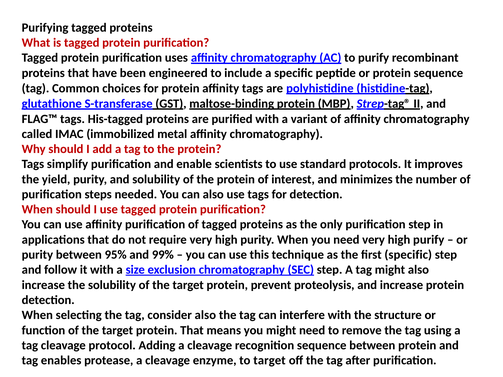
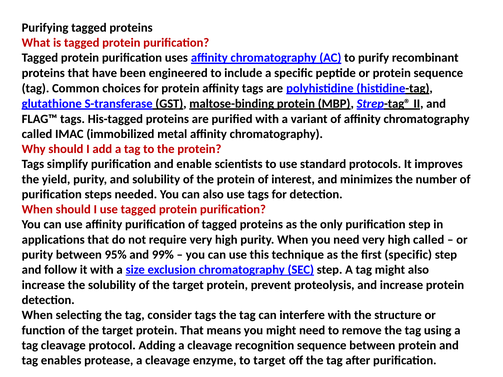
high purify: purify -> called (429, 240)
consider also: also -> tags (205, 315)
